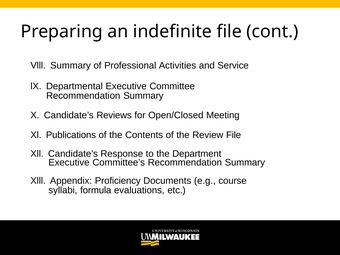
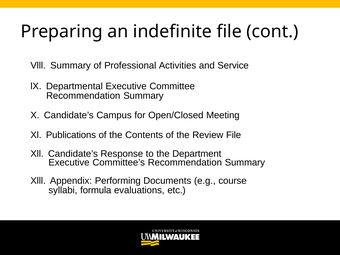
Reviews: Reviews -> Campus (114, 115)
Proficiency: Proficiency -> Performing (118, 181)
